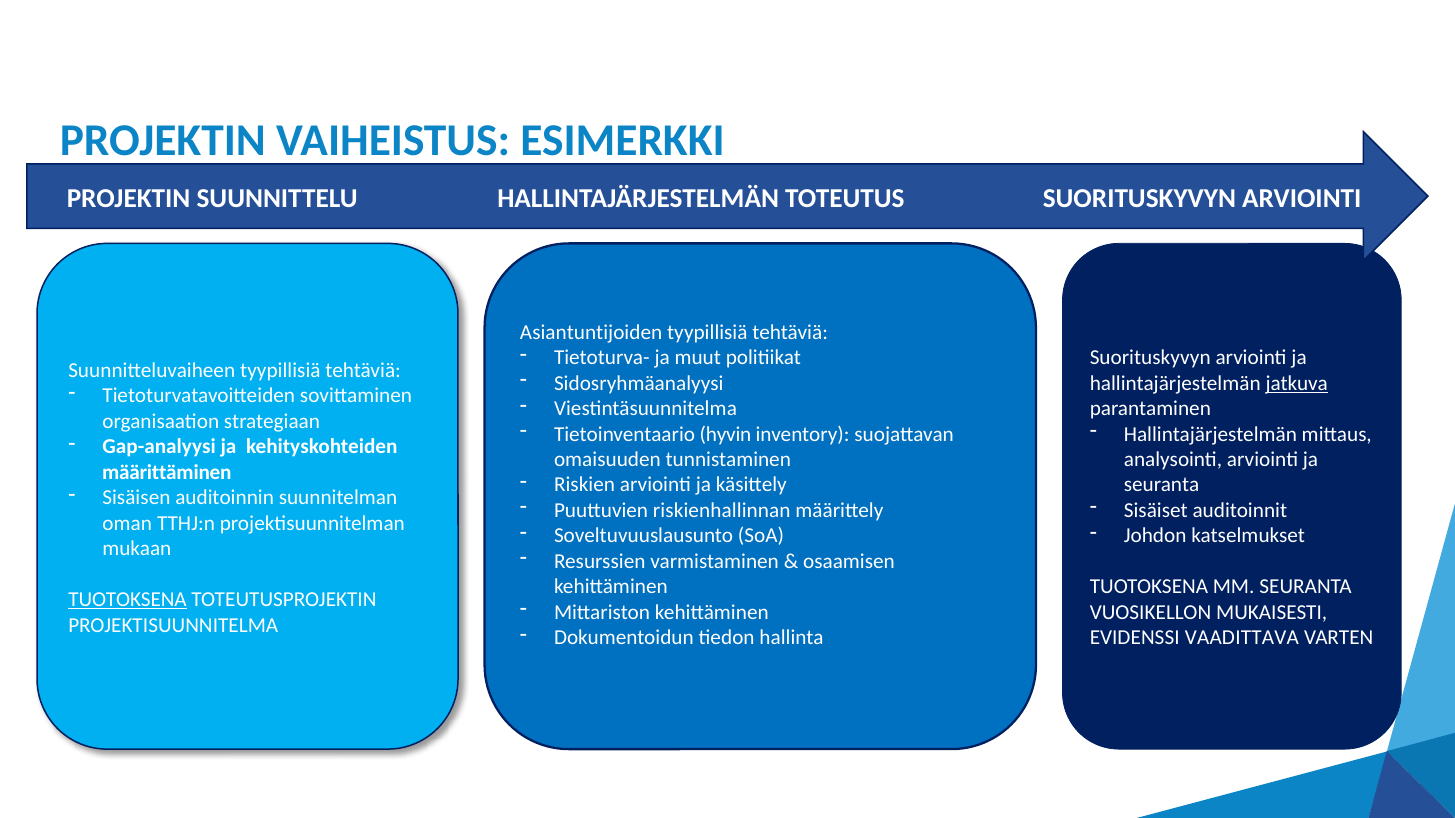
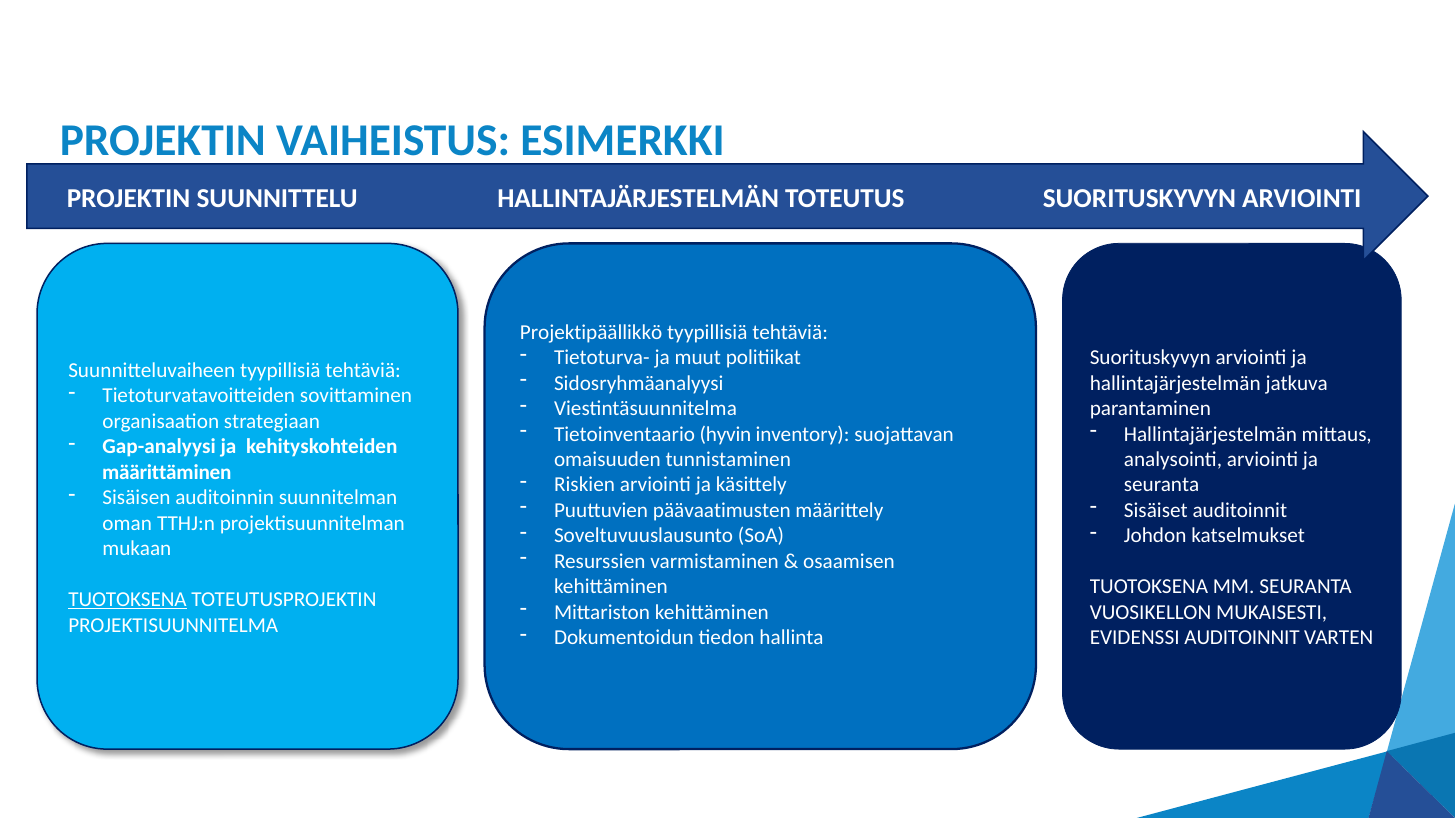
Asiantuntijoiden: Asiantuntijoiden -> Projektipäällikkö (591, 332)
jatkuva underline: present -> none (1297, 383)
riskienhallinnan: riskienhallinnan -> päävaatimusten (722, 511)
EVIDENSSI VAADITTAVA: VAADITTAVA -> AUDITOINNIT (1242, 638)
